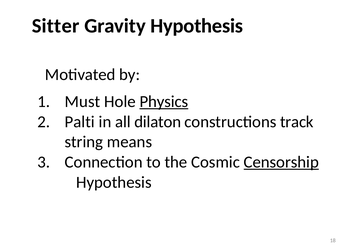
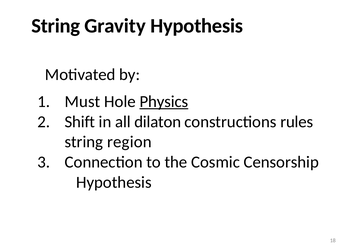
Sitter: Sitter -> String (56, 26)
Palti: Palti -> Shift (80, 122)
track: track -> rules (297, 122)
means: means -> region (129, 142)
Censorship underline: present -> none (281, 162)
